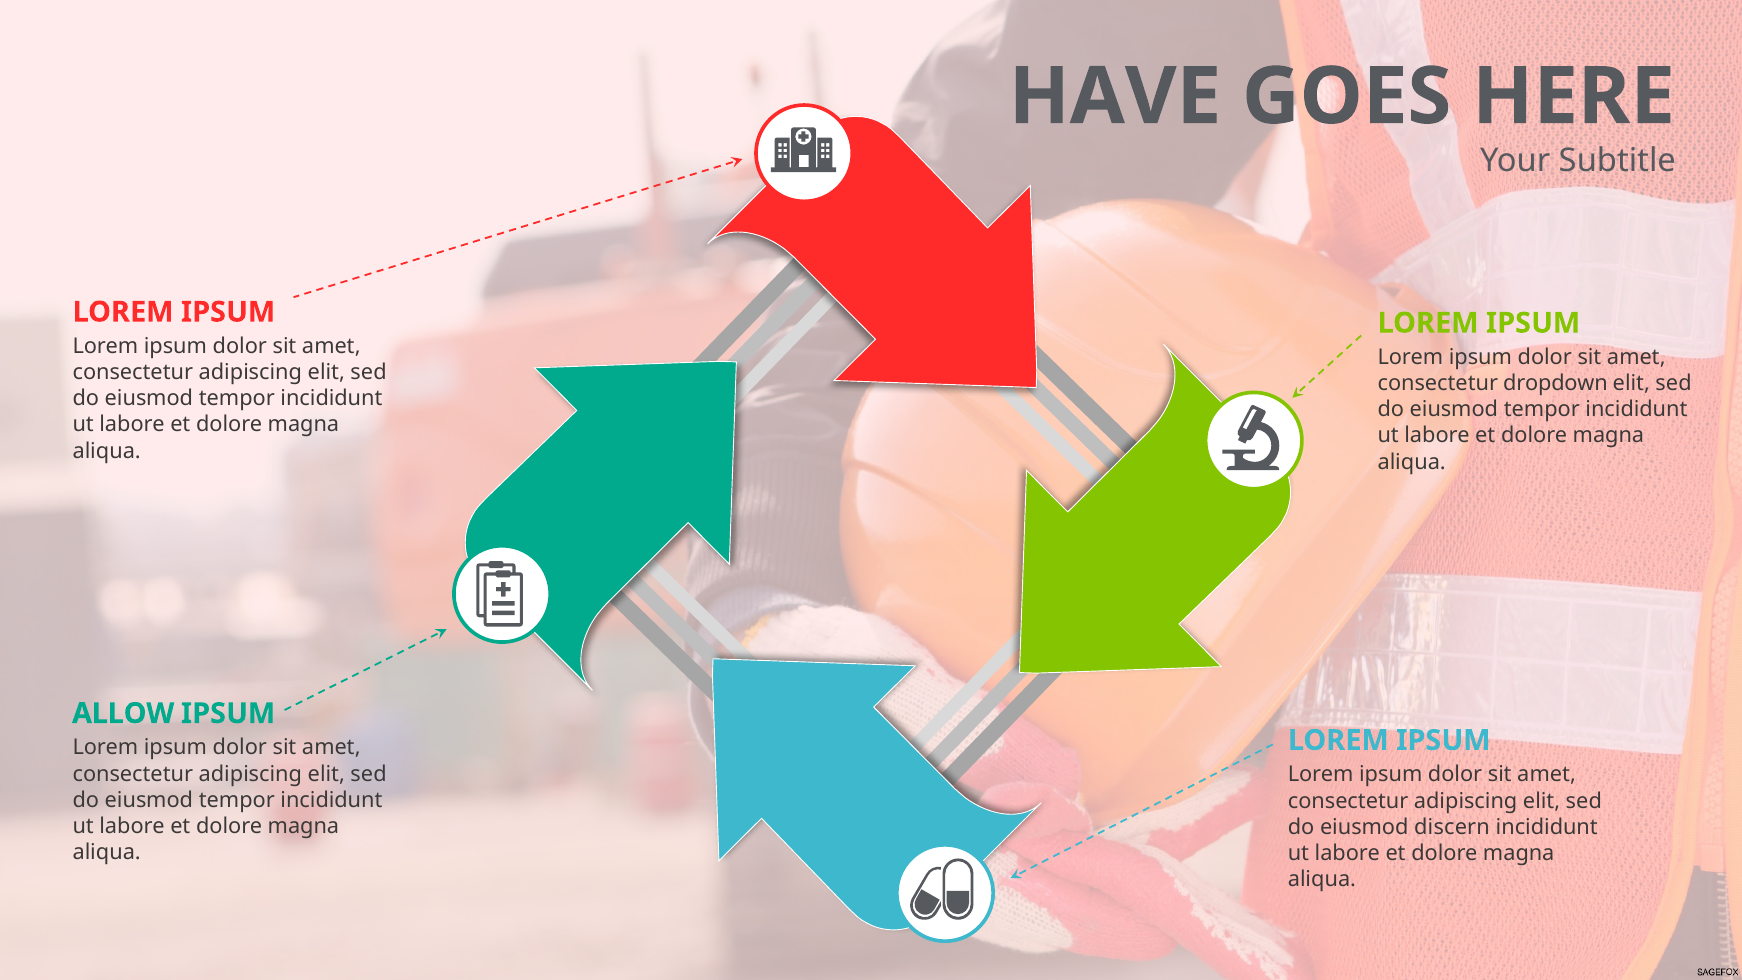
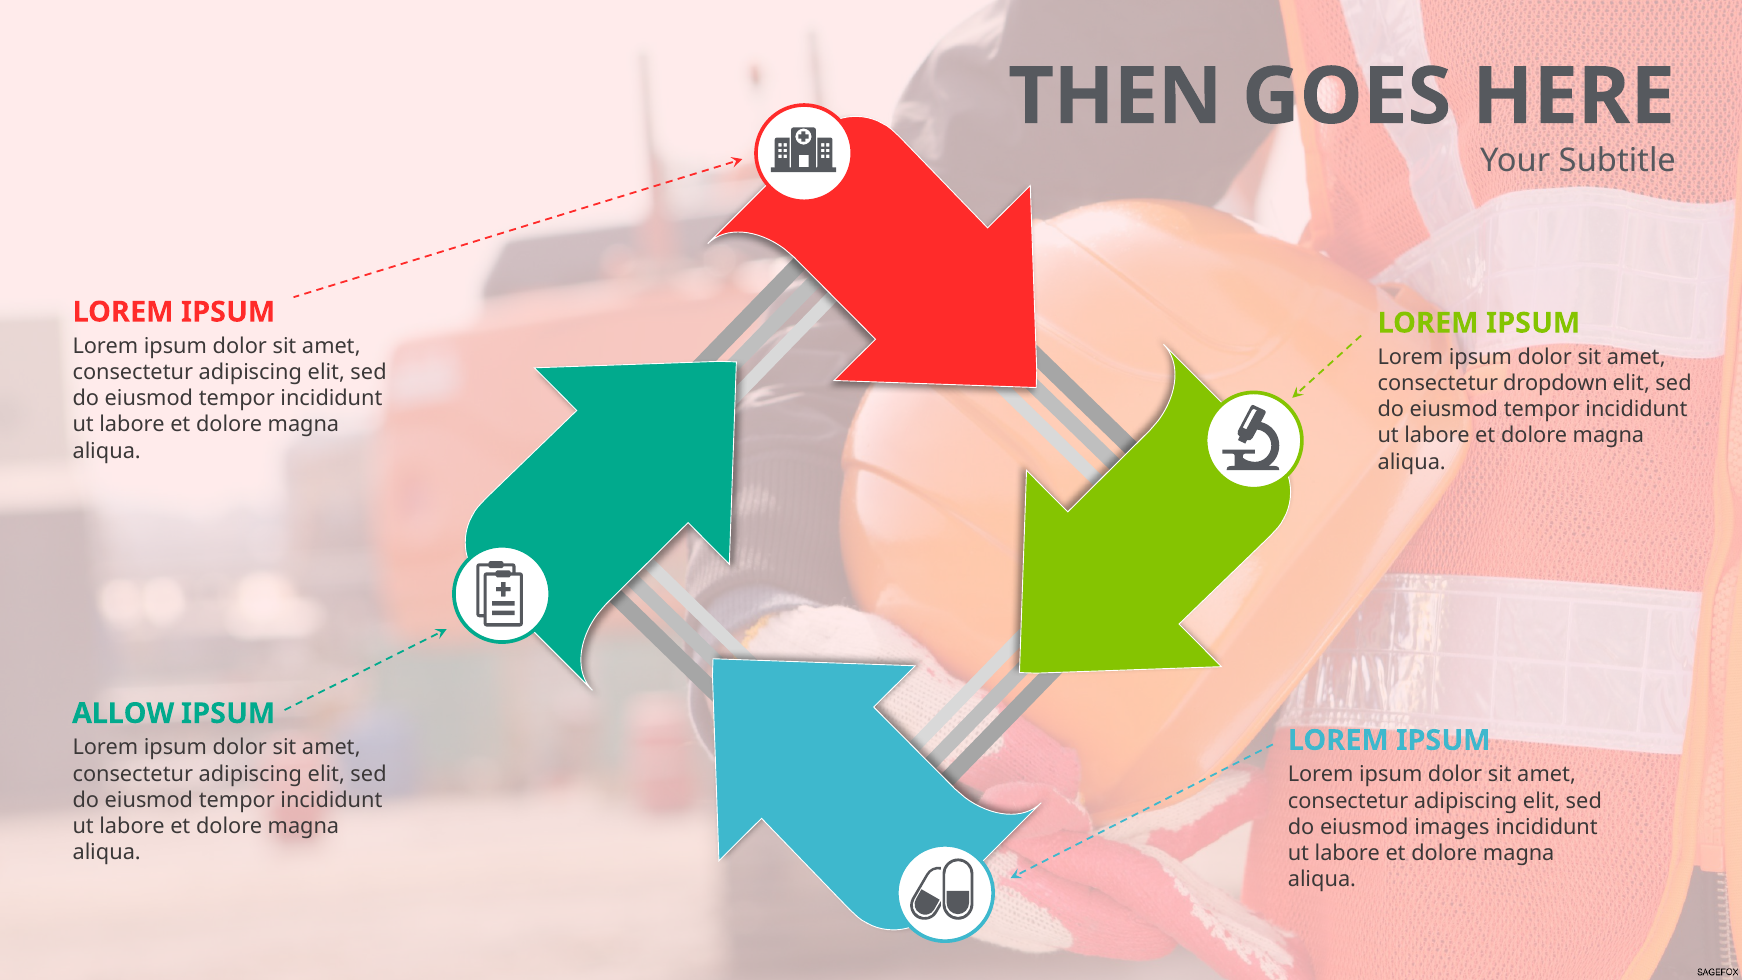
HAVE: HAVE -> THEN (1115, 97)
discern: discern -> images (1452, 827)
